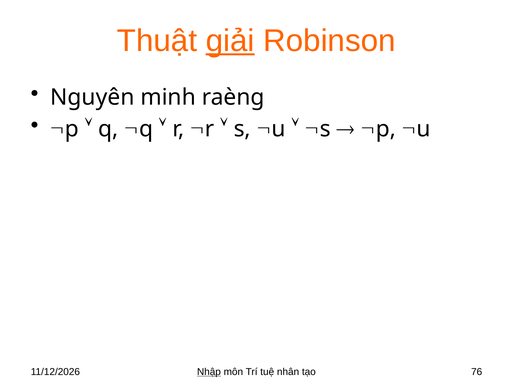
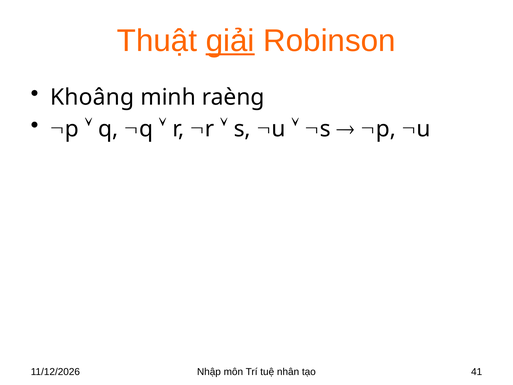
Nguyên: Nguyên -> Khoâng (92, 97)
Nhập underline: present -> none (209, 372)
76: 76 -> 41 (477, 372)
